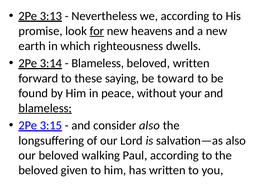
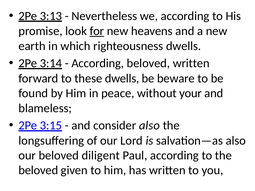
Blameless: Blameless -> According (98, 63)
these saying: saying -> dwells (122, 78)
toward: toward -> beware (176, 78)
blameless underline: present -> none (45, 108)
walking: walking -> diligent (101, 156)
